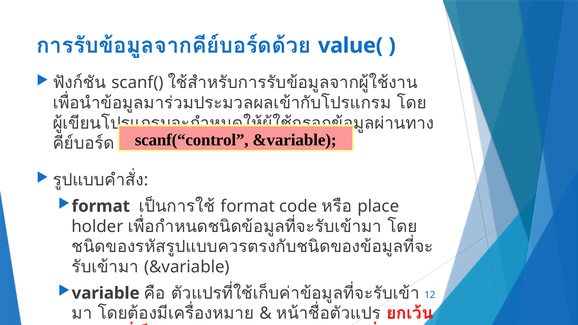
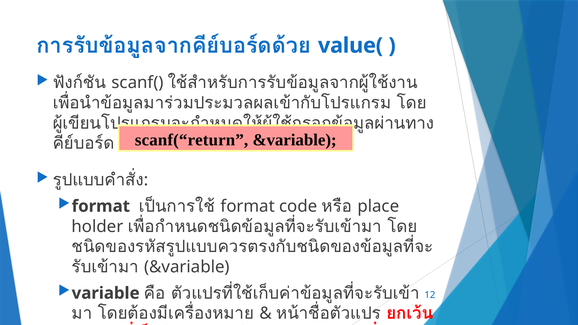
scanf(“control: scanf(“control -> scanf(“return (192, 140)
